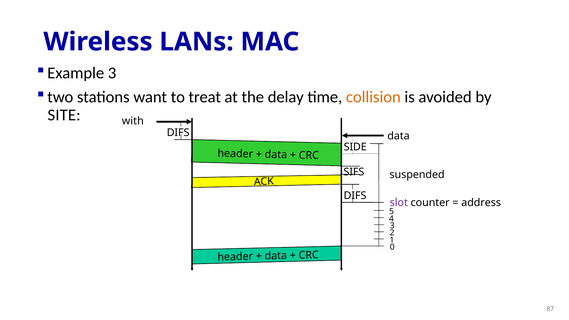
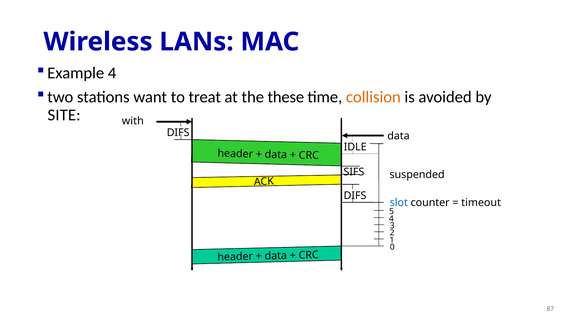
Example 3: 3 -> 4 (112, 73)
delay: delay -> these (286, 97)
SIDE: SIDE -> IDLE (355, 147)
slot colour: purple -> blue (399, 203)
address: address -> timeout (481, 203)
